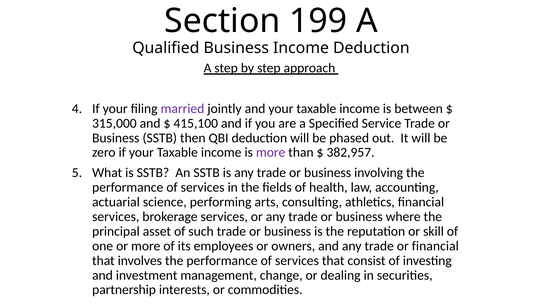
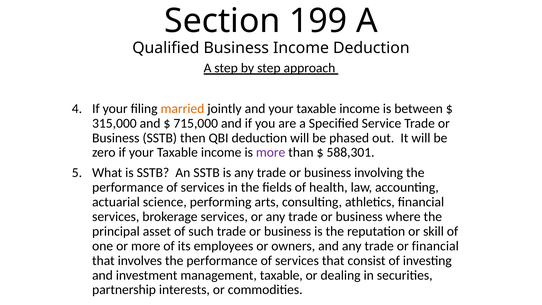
married colour: purple -> orange (182, 109)
415,100: 415,100 -> 715,000 (196, 123)
382,957: 382,957 -> 588,301 (351, 152)
management change: change -> taxable (281, 275)
